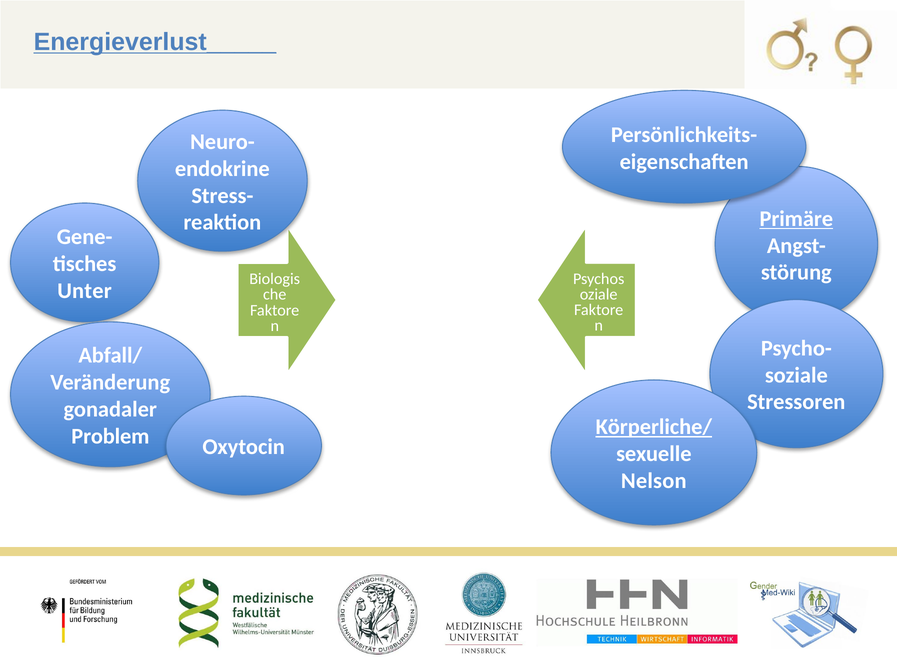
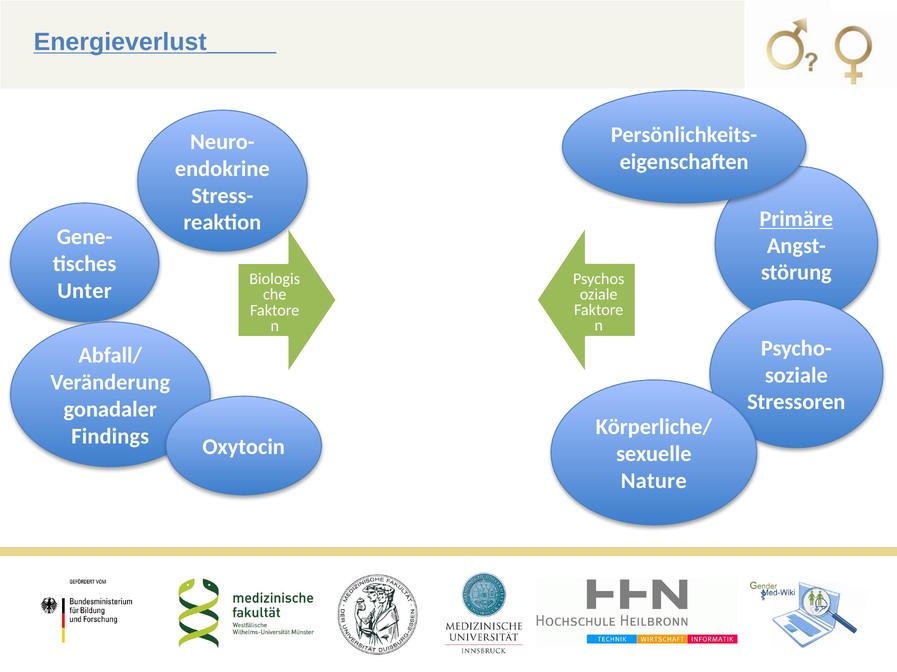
Körperliche/ underline: present -> none (654, 428)
Problem: Problem -> Findings (110, 437)
Nelson: Nelson -> Nature (654, 481)
